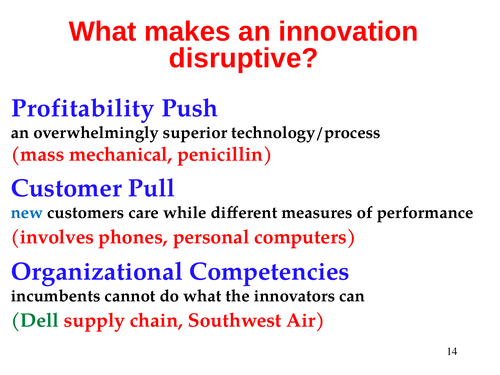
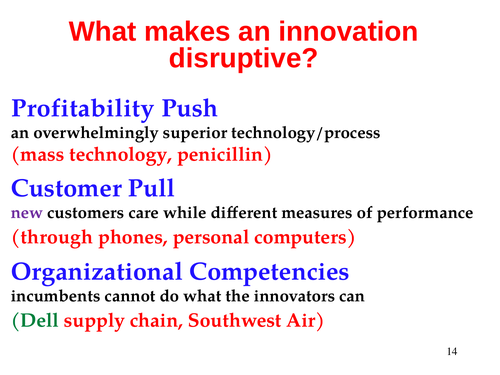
mechanical: mechanical -> technology (121, 154)
new colour: blue -> purple (27, 213)
involves: involves -> through (52, 237)
